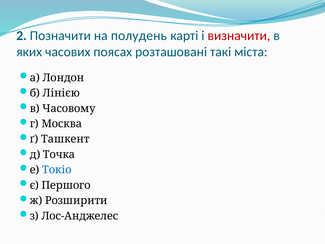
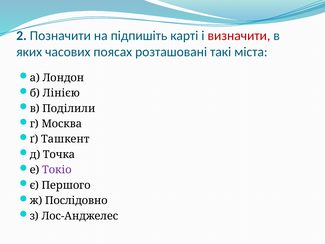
полудень: полудень -> підпишіть (139, 36)
Часовому: Часовому -> Поділили (69, 108)
Токіо colour: blue -> purple (57, 170)
Розширити: Розширити -> Послідовно (76, 200)
